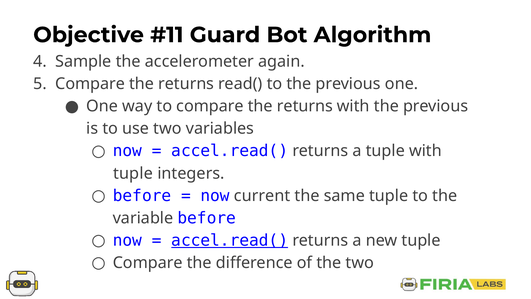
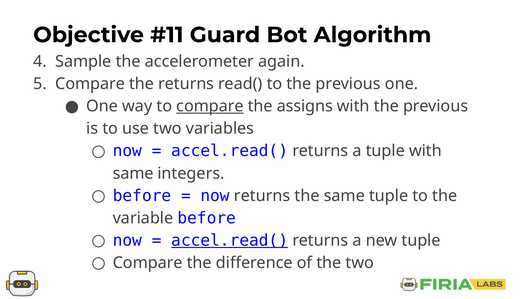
compare underline: none -> present (210, 106)
returns: returns -> assigns (305, 106)
tuple: tuple -> same (133, 173)
now current: current -> returns (262, 196)
